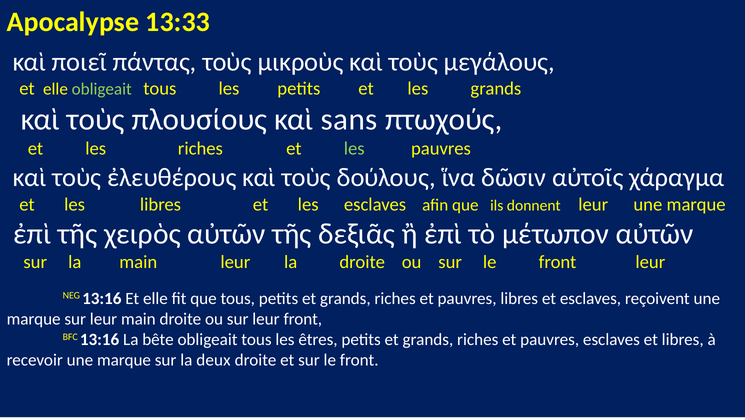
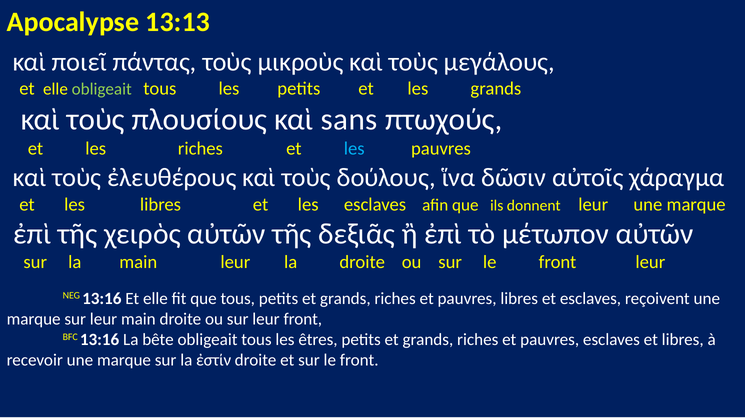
13:33: 13:33 -> 13:13 (178, 22)
les colour: light green -> light blue (354, 148)
deux: deux -> ἐστίν (214, 360)
